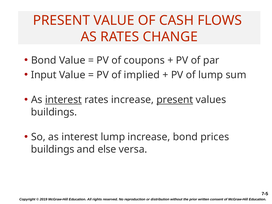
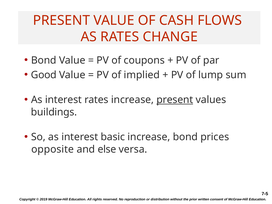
Input: Input -> Good (44, 75)
interest underline: present -> none (63, 100)
interest lump: lump -> basic (113, 137)
buildings: buildings -> opposite (53, 149)
